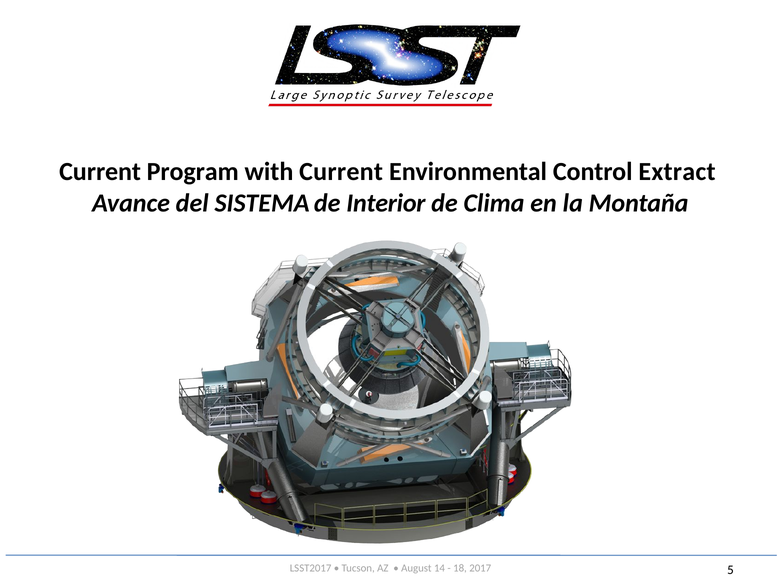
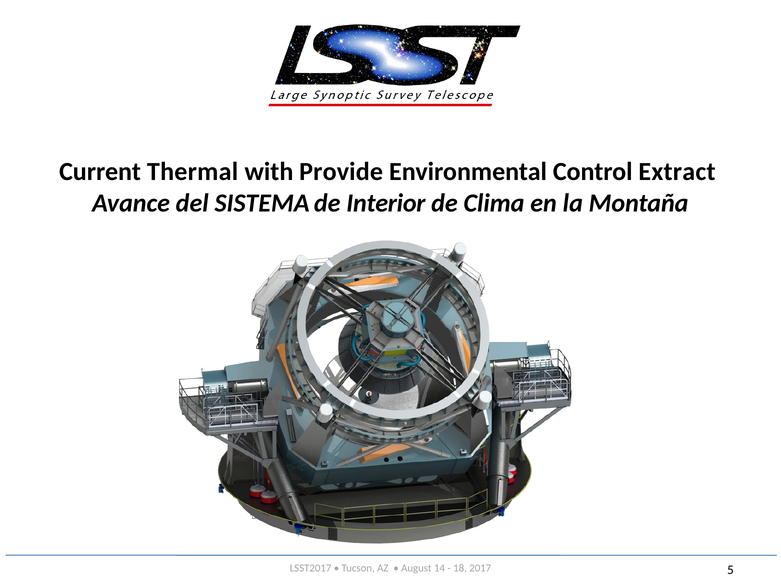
Program: Program -> Thermal (193, 172)
with Current: Current -> Provide (341, 172)
